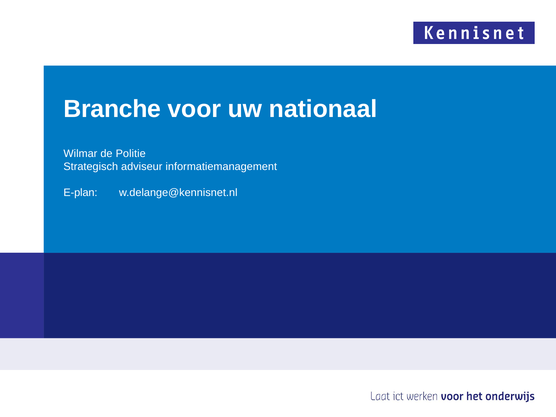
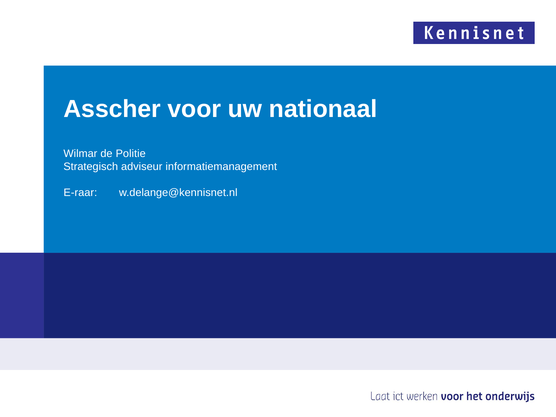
Branche: Branche -> Asscher (112, 109)
E-plan: E-plan -> E-raar (80, 193)
